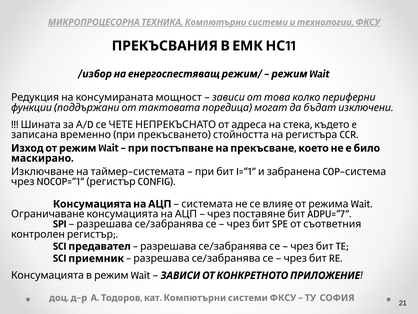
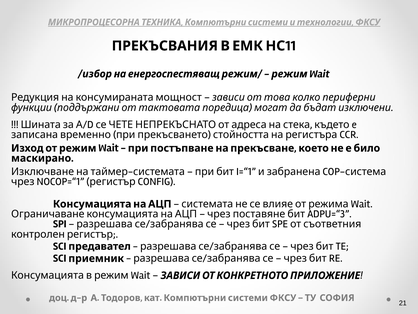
ADPU=“7: ADPU=“7 -> ADPU=“3 (329, 214)
